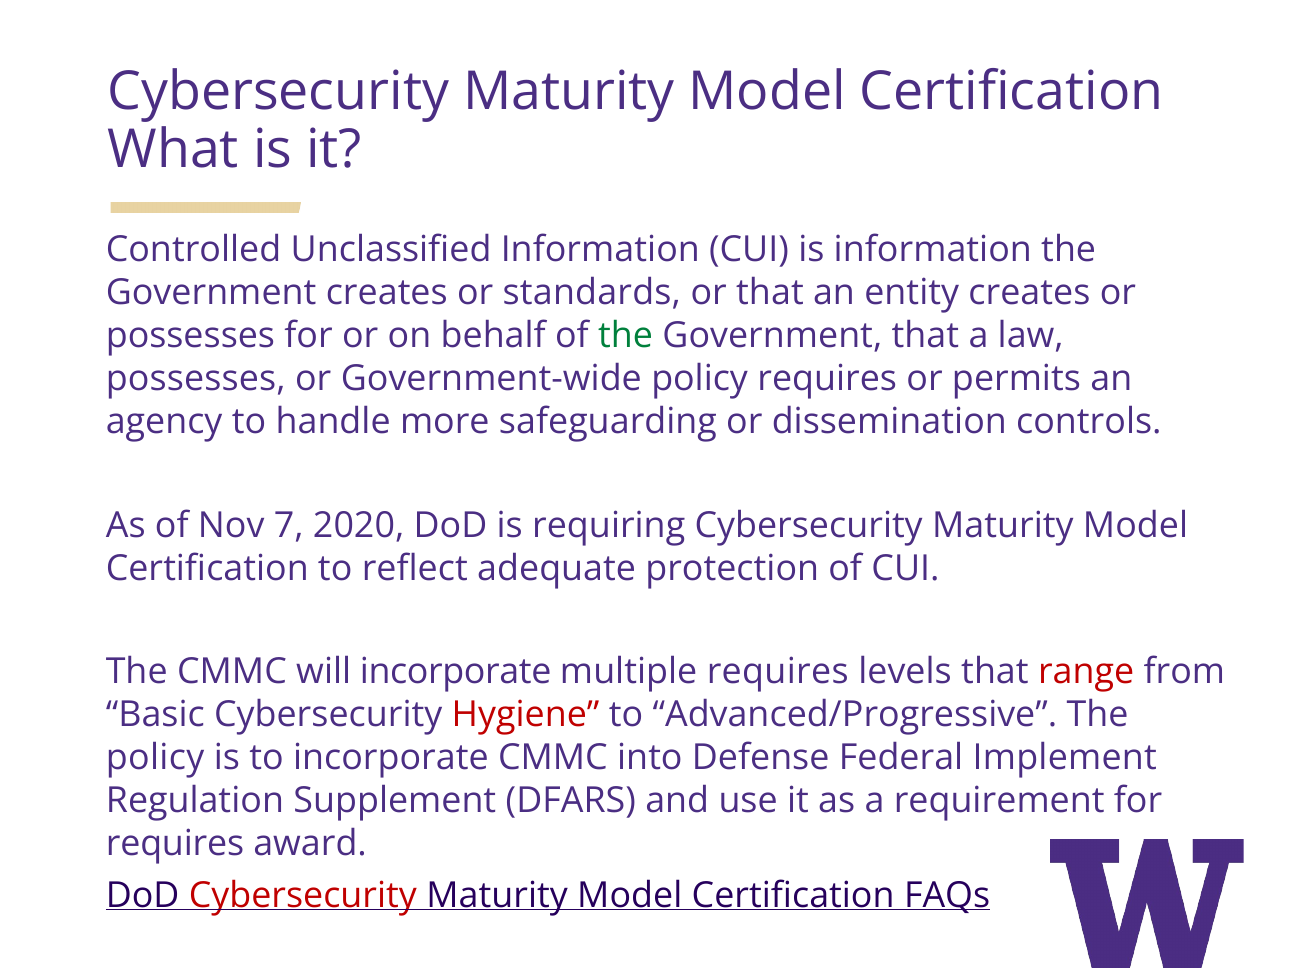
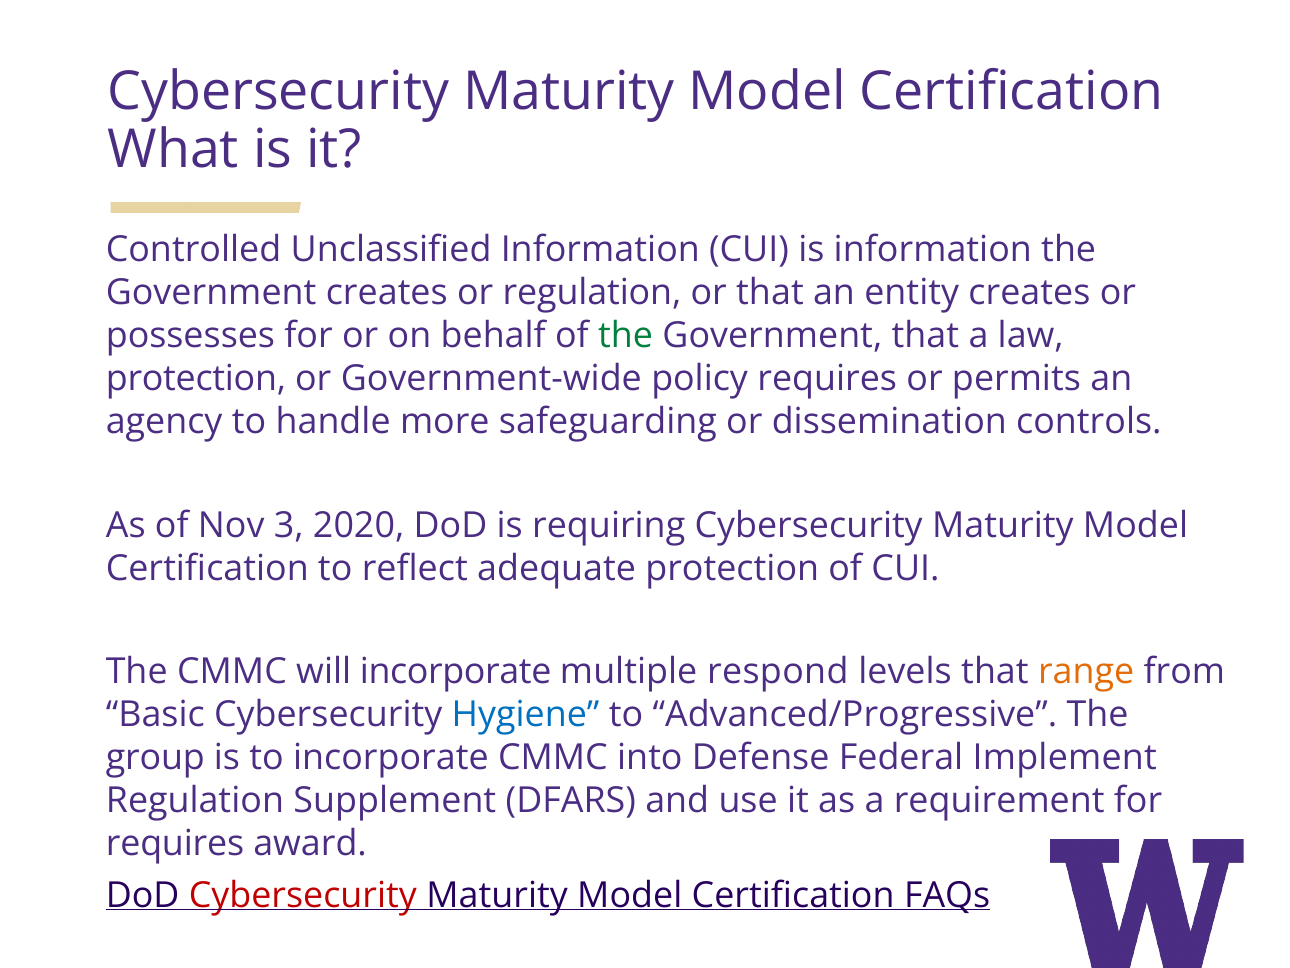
or standards: standards -> regulation (592, 293)
possesses: possesses -> protection (196, 379)
7: 7 -> 3 (289, 525)
multiple requires: requires -> respond (778, 671)
range colour: red -> orange (1086, 671)
Hygiene colour: red -> blue (526, 714)
policy: policy -> group (155, 757)
